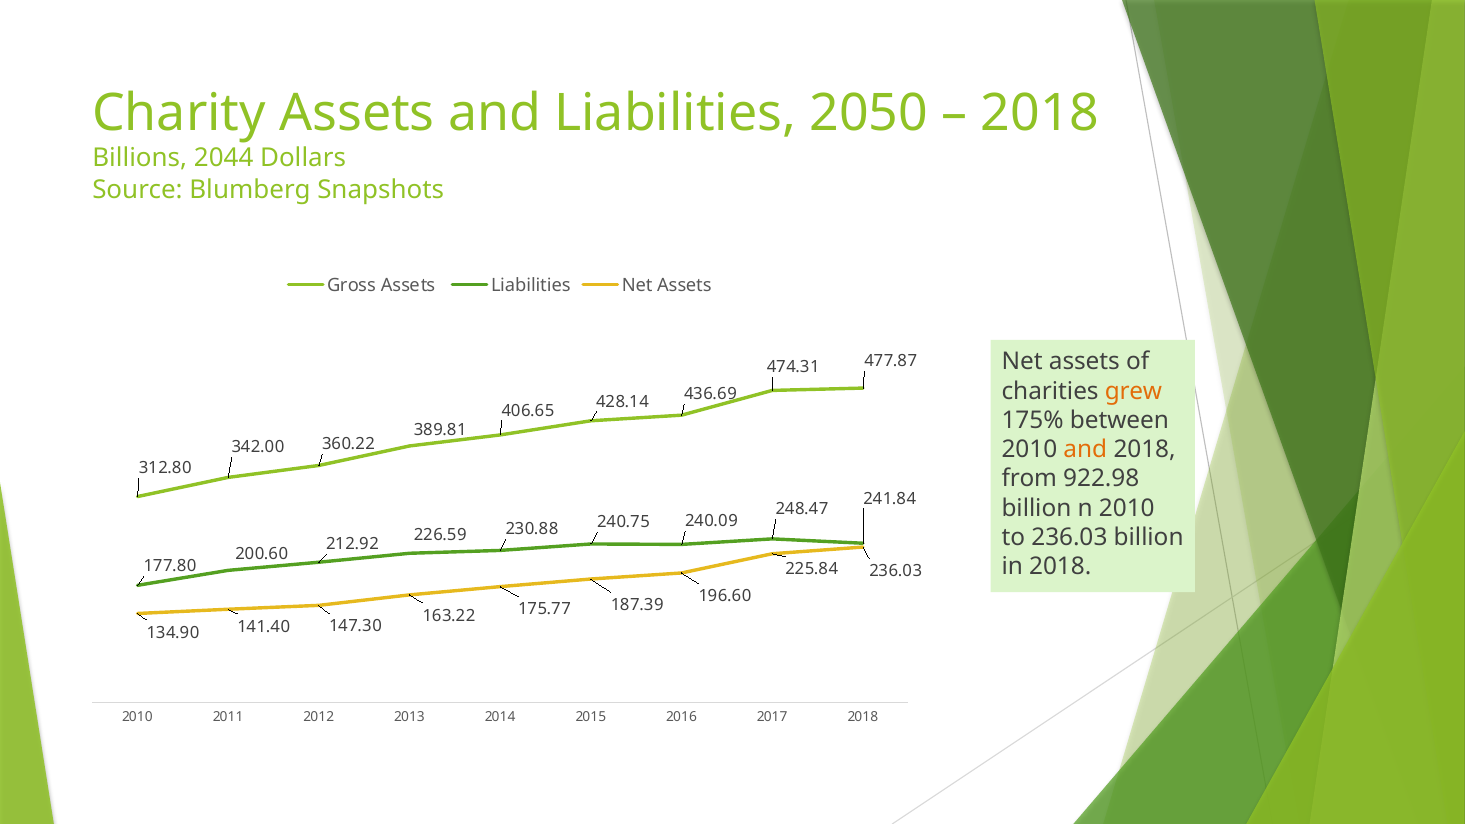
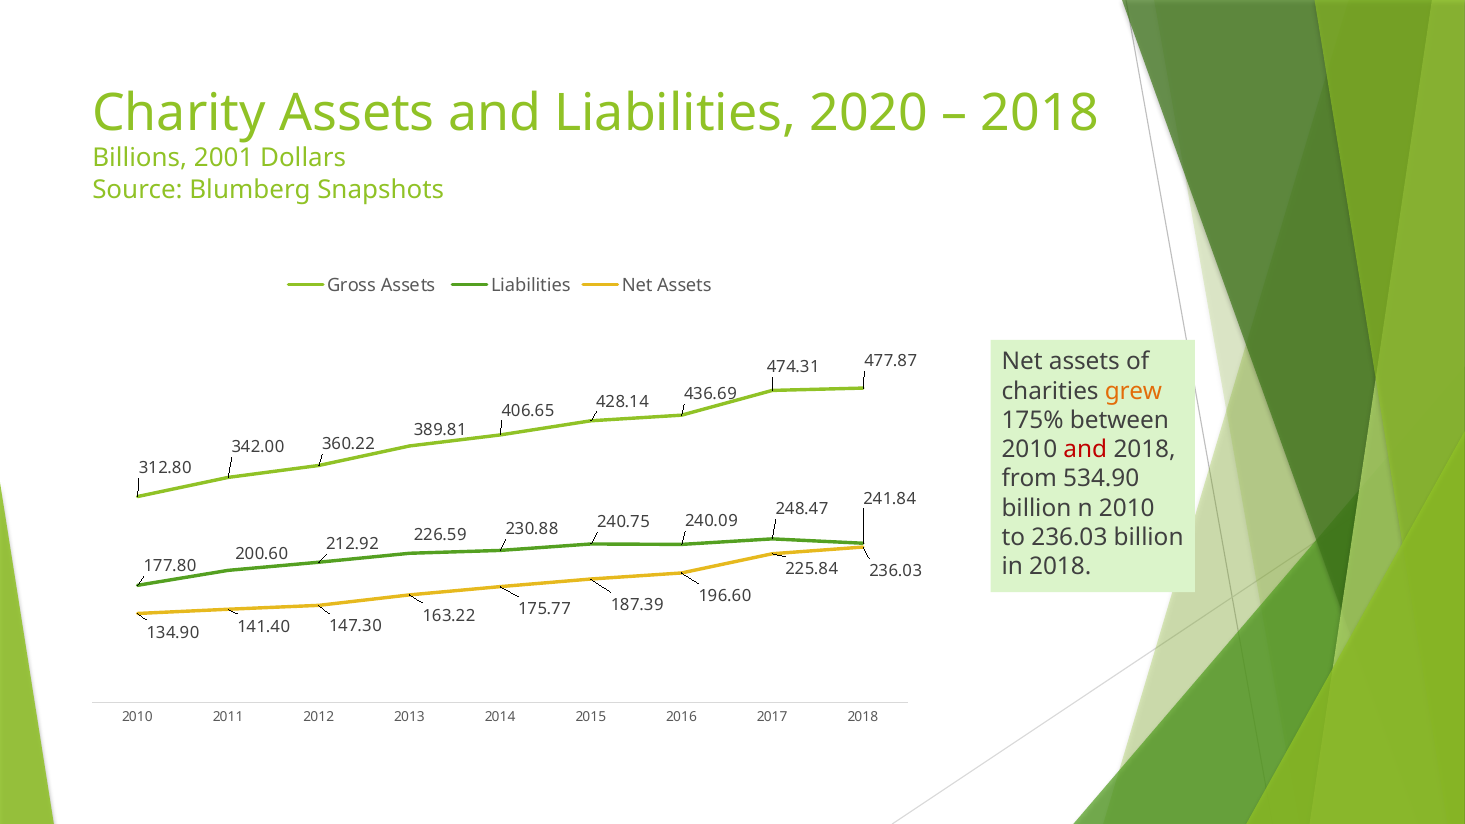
2050: 2050 -> 2020 (869, 113)
2044: 2044 -> 2001 (224, 158)
and colour: orange -> red (1085, 450)
922.98: 922.98 -> 534.90 (1101, 479)
